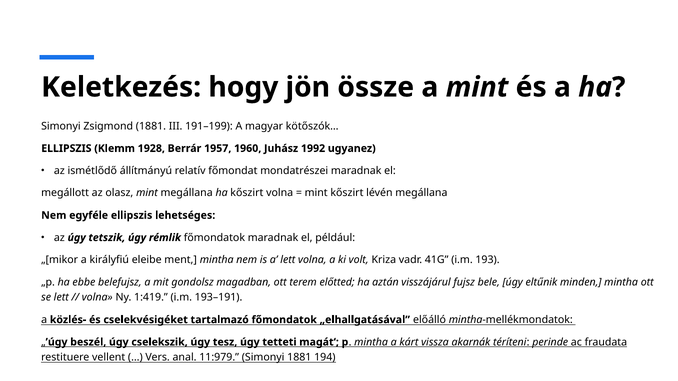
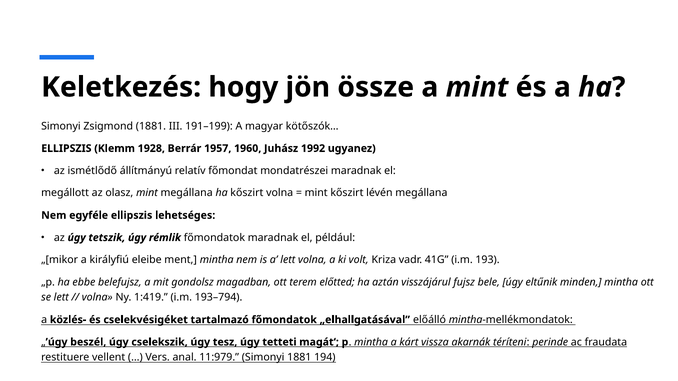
193–191: 193–191 -> 193–794 (219, 298)
